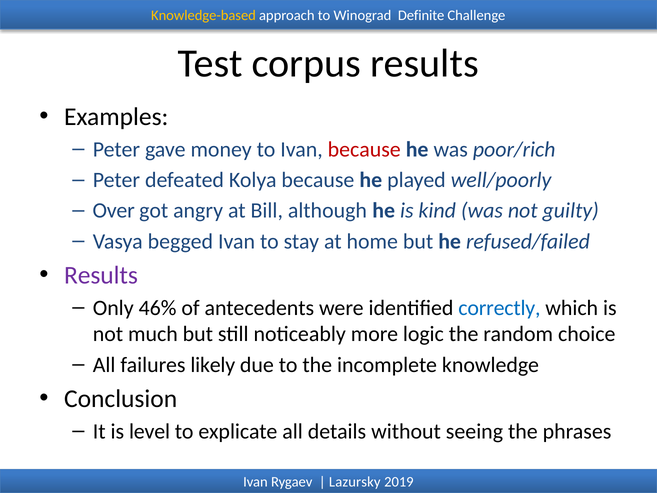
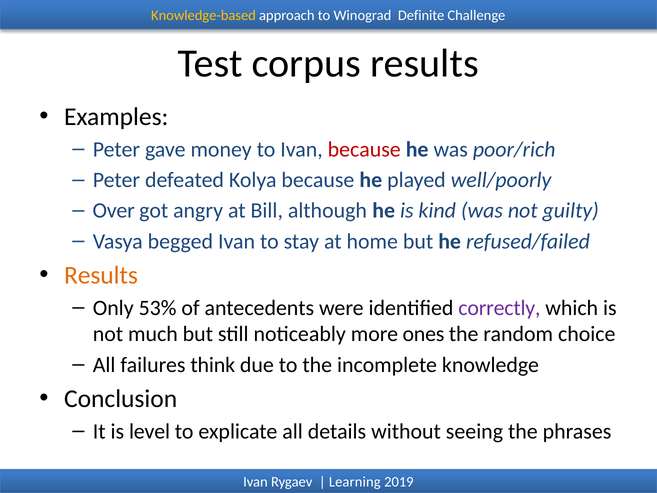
Results colour: purple -> orange (101, 275)
46%: 46% -> 53% (158, 308)
correctly colour: blue -> purple (499, 308)
logic: logic -> ones (423, 334)
likely: likely -> think (213, 365)
Lazursky: Lazursky -> Learning (355, 482)
